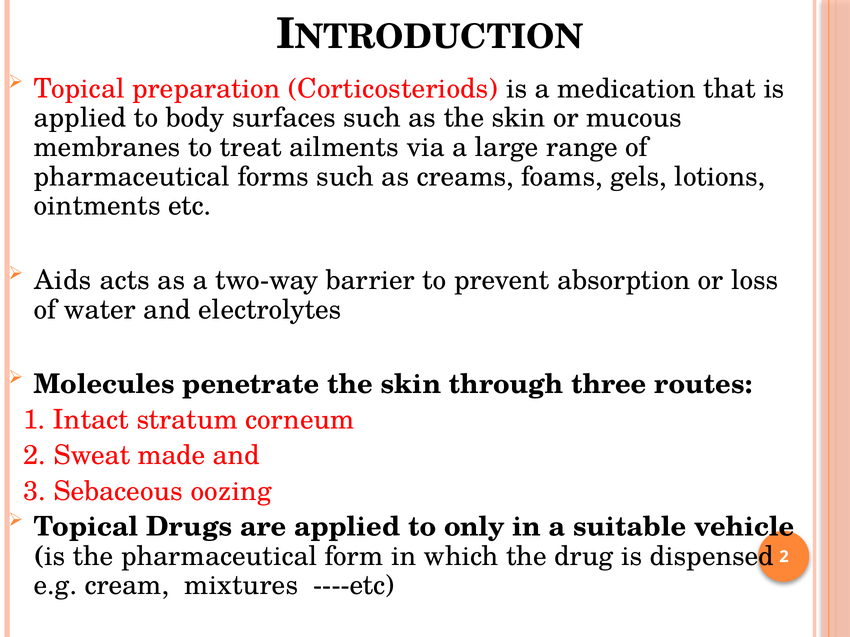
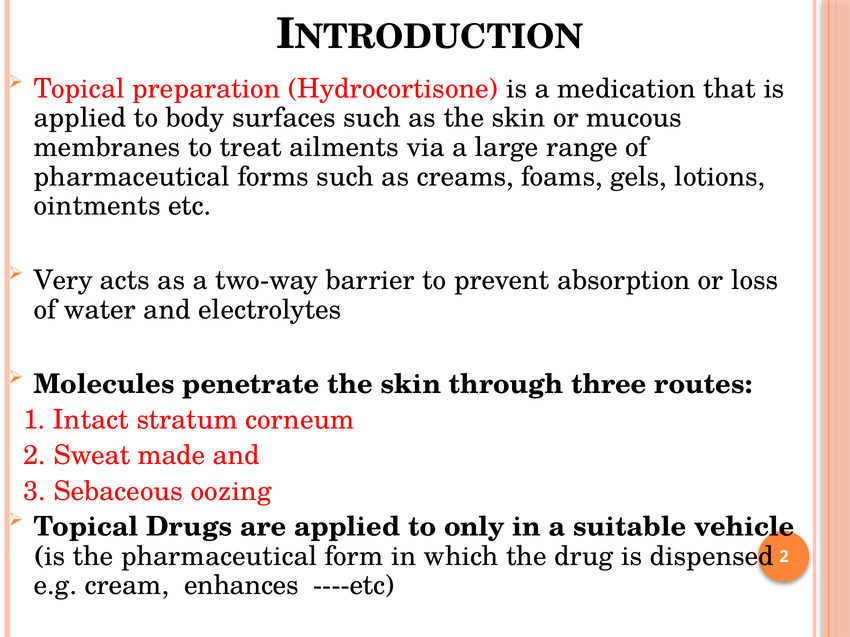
Corticosteriods: Corticosteriods -> Hydrocortisone (393, 89)
Aids: Aids -> Very (63, 281)
mixtures: mixtures -> enhances (241, 586)
